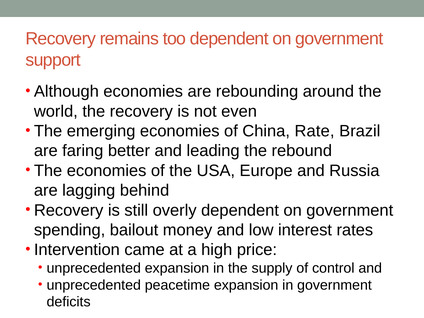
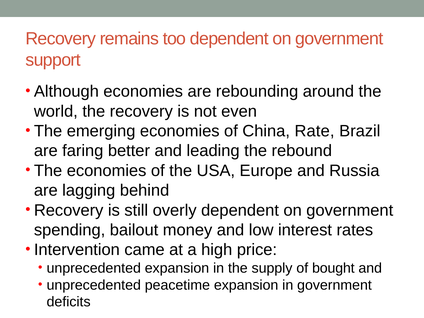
control: control -> bought (333, 268)
